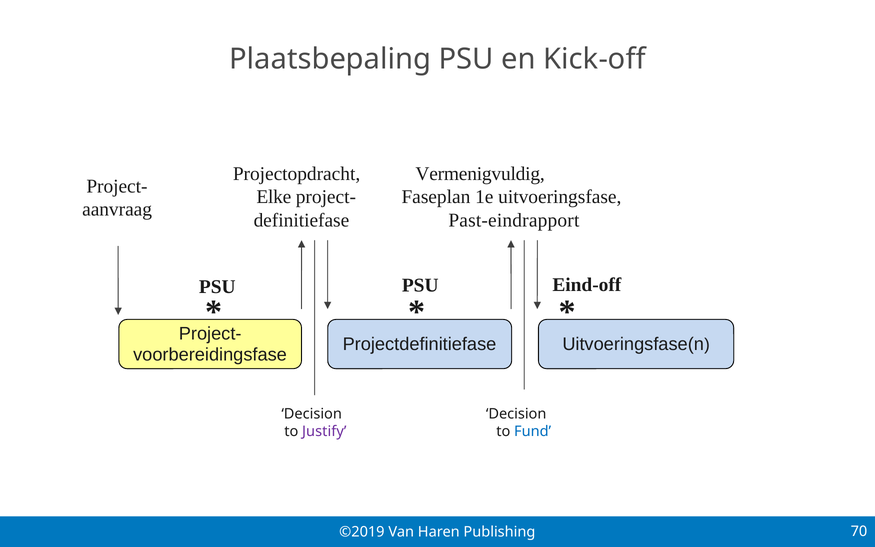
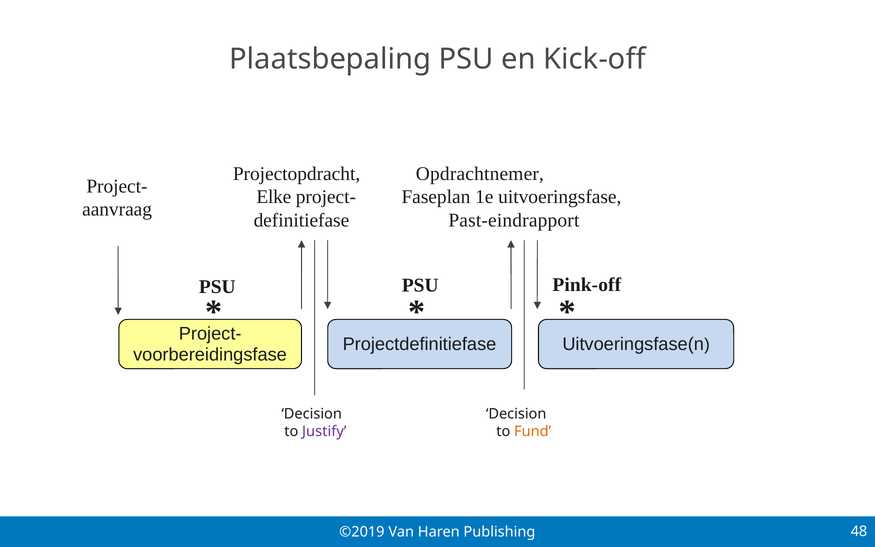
Vermenigvuldig: Vermenigvuldig -> Opdrachtnemer (480, 174)
Eind-off: Eind-off -> Pink-off (587, 285)
Fund colour: blue -> orange (533, 431)
70: 70 -> 48 (859, 531)
